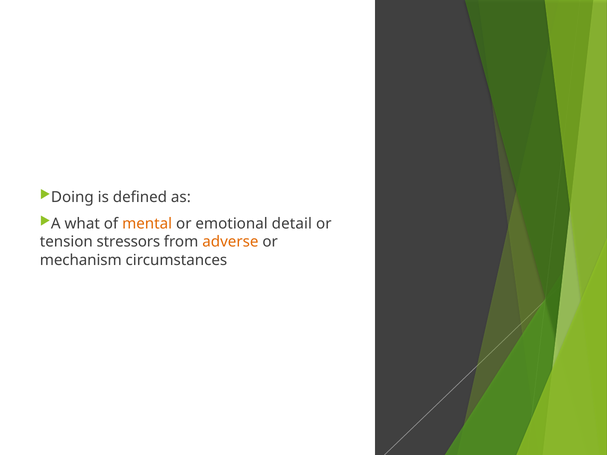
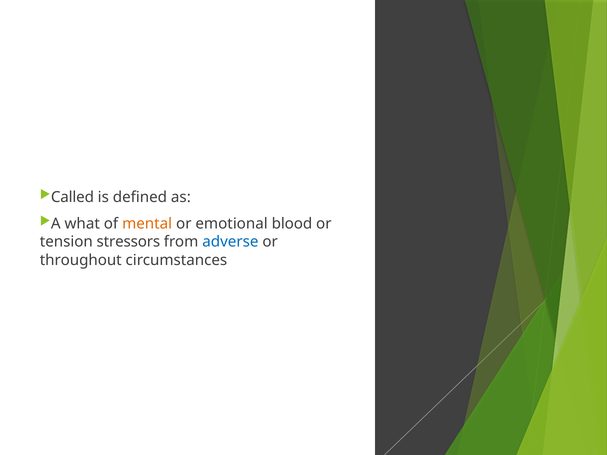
Doing: Doing -> Called (72, 197)
detail: detail -> blood (292, 224)
adverse colour: orange -> blue (230, 242)
mechanism: mechanism -> throughout (81, 260)
